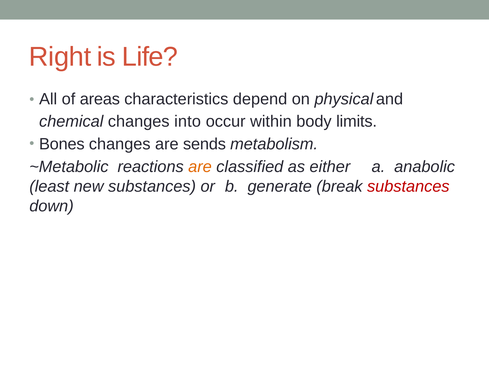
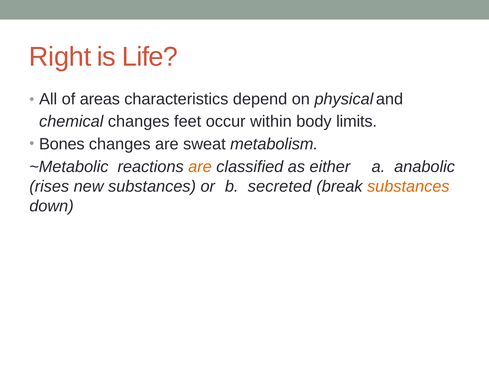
into: into -> feet (188, 121)
sends: sends -> sweat (204, 144)
least: least -> rises (49, 186)
generate: generate -> secreted (280, 186)
substances colour: red -> orange (408, 186)
